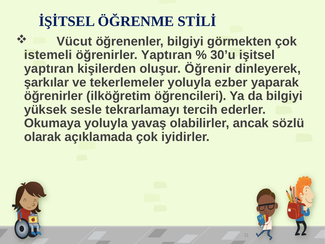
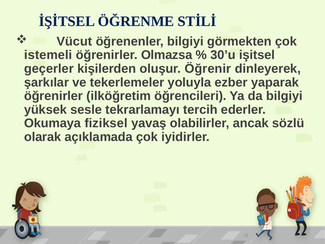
öğrenirler Yaptıran: Yaptıran -> Olmazsa (167, 55)
yaptıran: yaptıran -> geçerler (49, 69)
Okumaya yoluyla: yoluyla -> fiziksel (106, 123)
